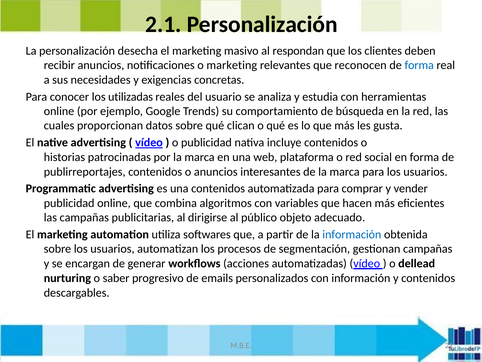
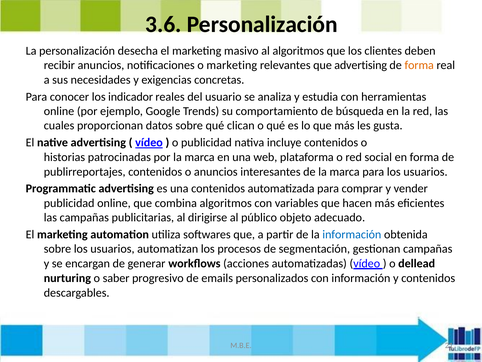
2.1: 2.1 -> 3.6 (163, 24)
al respondan: respondan -> algoritmos (298, 51)
que reconocen: reconocen -> advertising (361, 65)
forma colour: blue -> orange (419, 65)
utilizadas: utilizadas -> indicador (131, 97)
